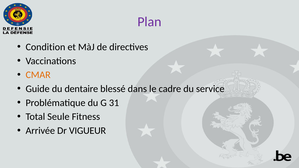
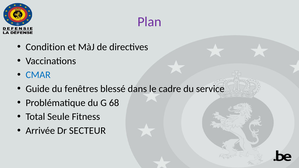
CMAR colour: orange -> blue (38, 75)
dentaire: dentaire -> fenêtres (81, 89)
31: 31 -> 68 (114, 103)
VIGUEUR: VIGUEUR -> SECTEUR (87, 131)
